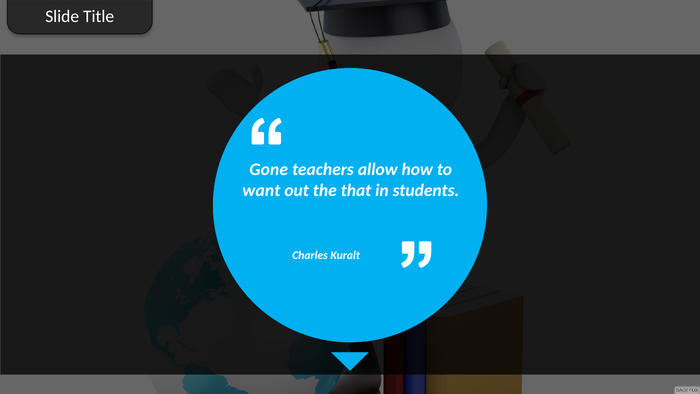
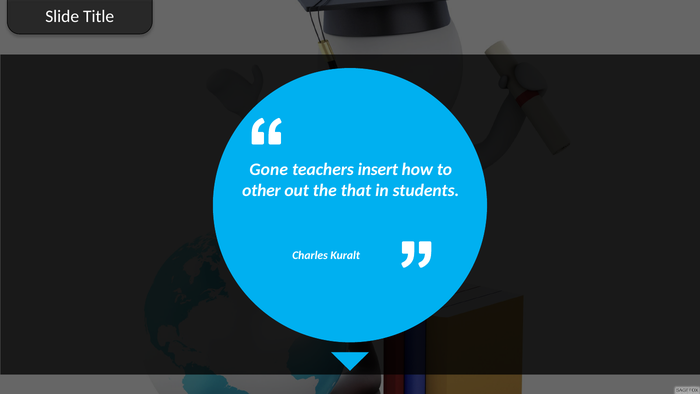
allow: allow -> insert (378, 169)
want: want -> other (262, 190)
